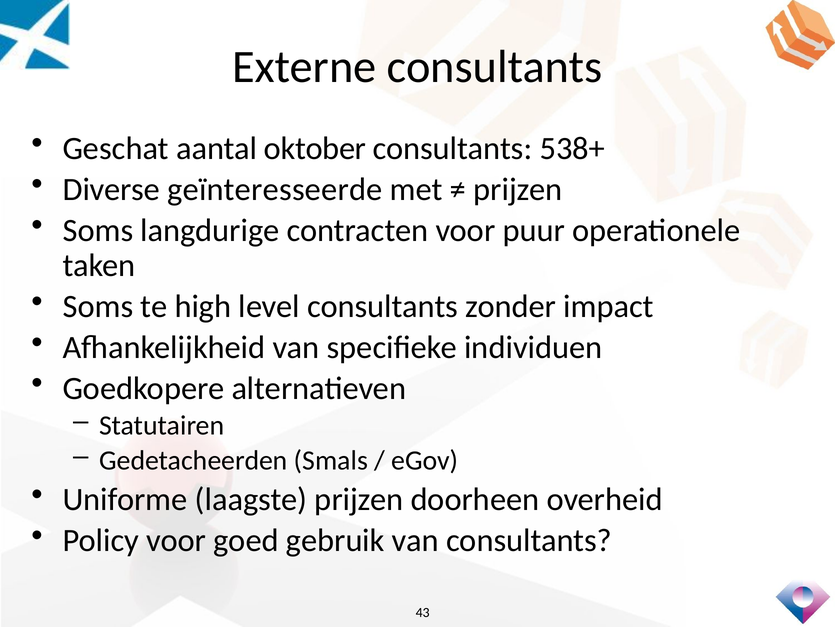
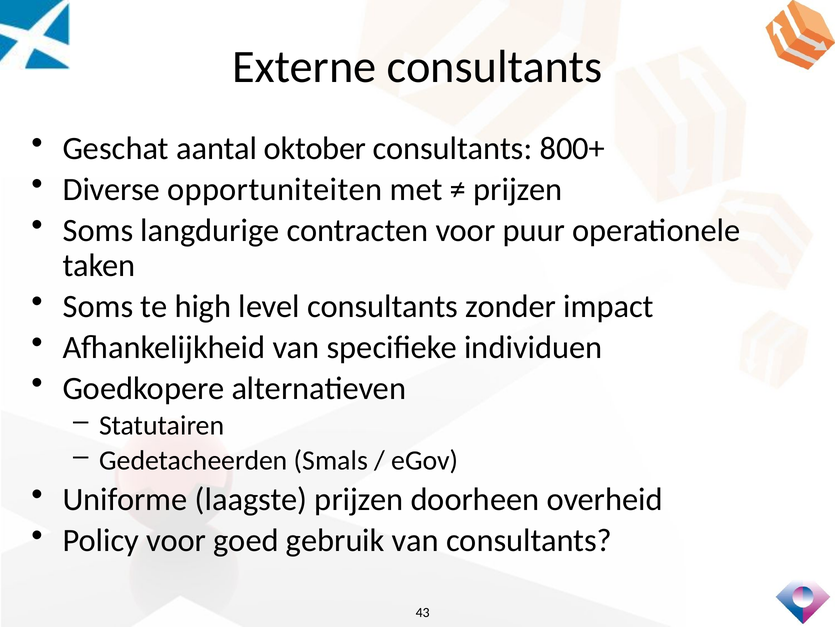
538+: 538+ -> 800+ (572, 148)
geïnteresseerde: geïnteresseerde -> opportuniteiten (275, 189)
